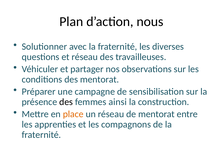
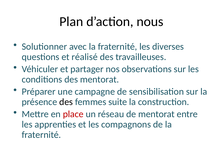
et réseau: réseau -> réalisé (85, 57)
ainsi: ainsi -> suite (118, 102)
place colour: orange -> red (73, 114)
